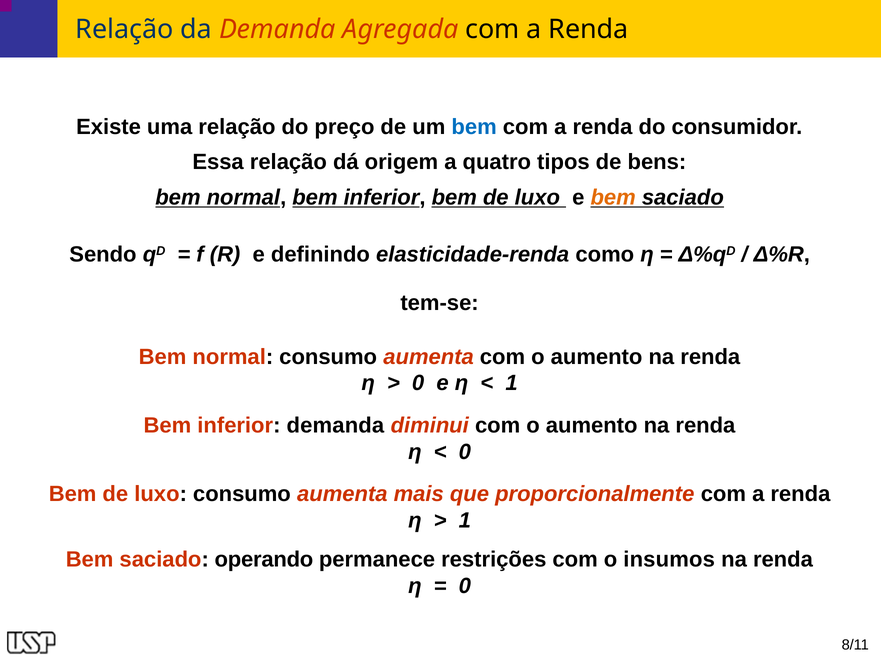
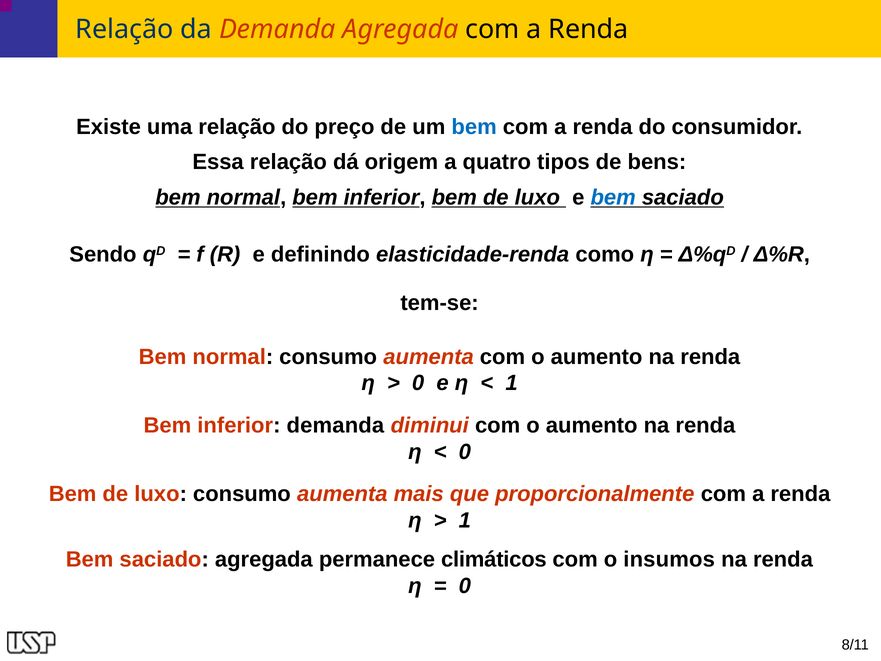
bem colour: orange -> blue (613, 197)
saciado operando: operando -> agregada (264, 559)
restrições: restrições -> climáticos (494, 559)
